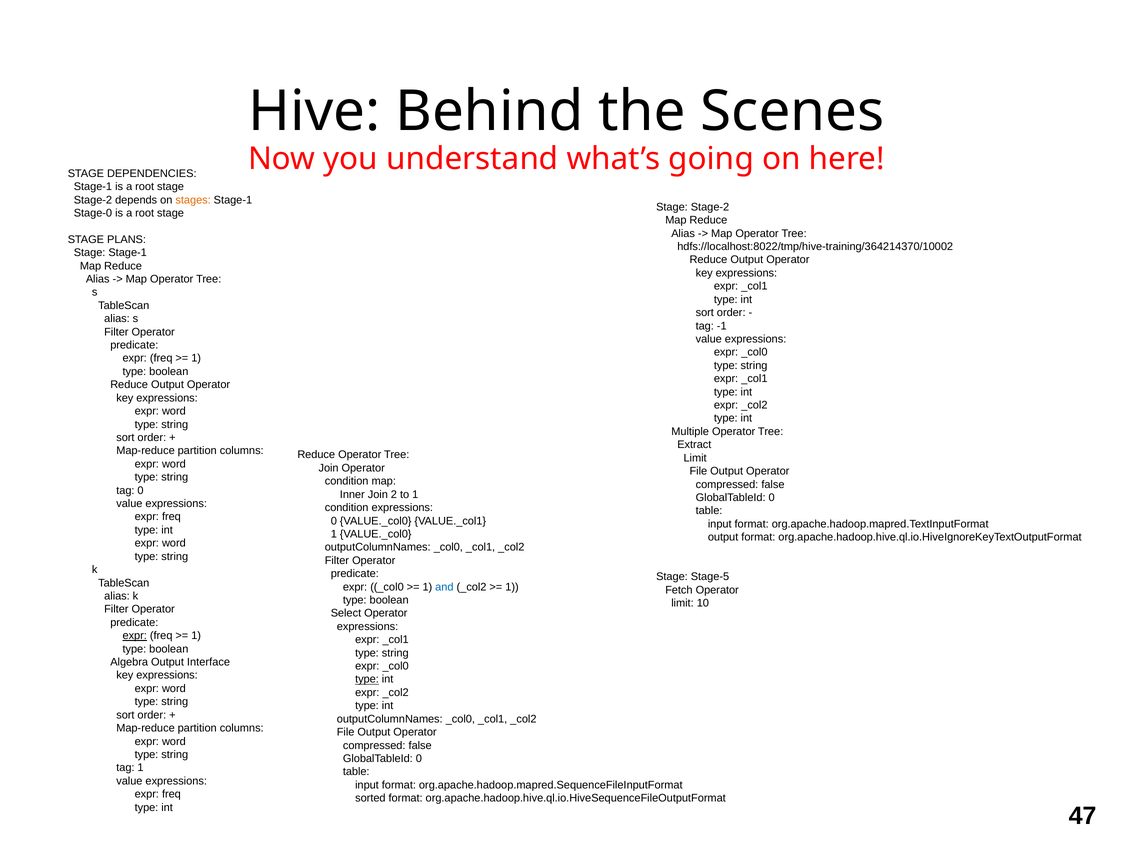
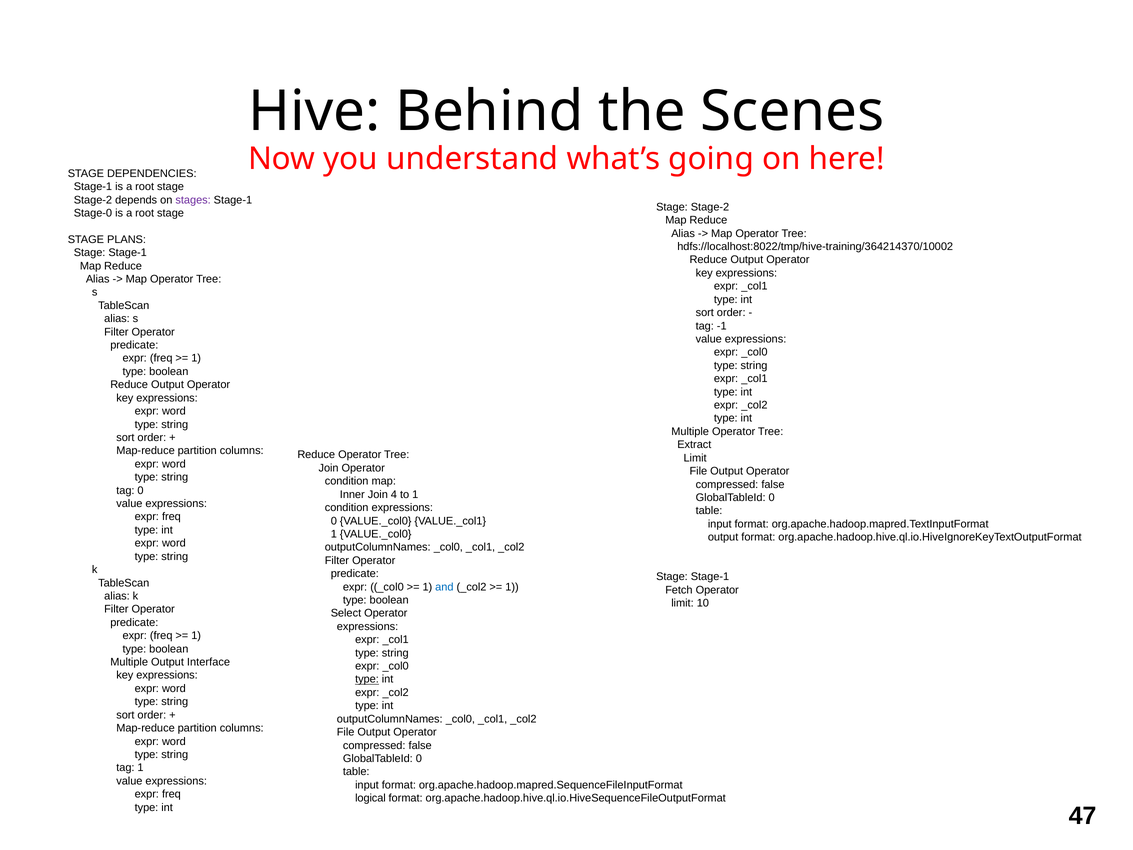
stages colour: orange -> purple (193, 200)
2: 2 -> 4 (394, 494)
Stage-5: Stage-5 -> Stage-1 (710, 577)
expr underline: present -> none (135, 636)
Algebra: Algebra -> Multiple (129, 662)
sorted: sorted -> logical (370, 798)
